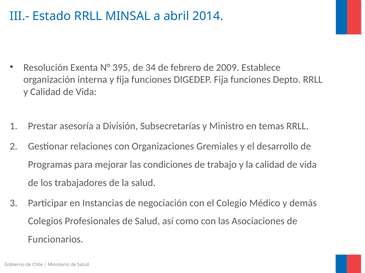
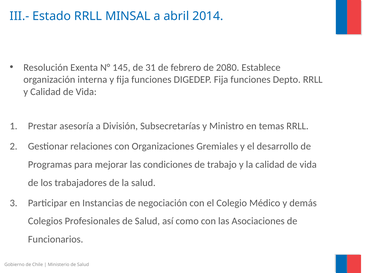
395: 395 -> 145 (121, 68)
34: 34 -> 31 (151, 68)
2009: 2009 -> 2080 (228, 68)
